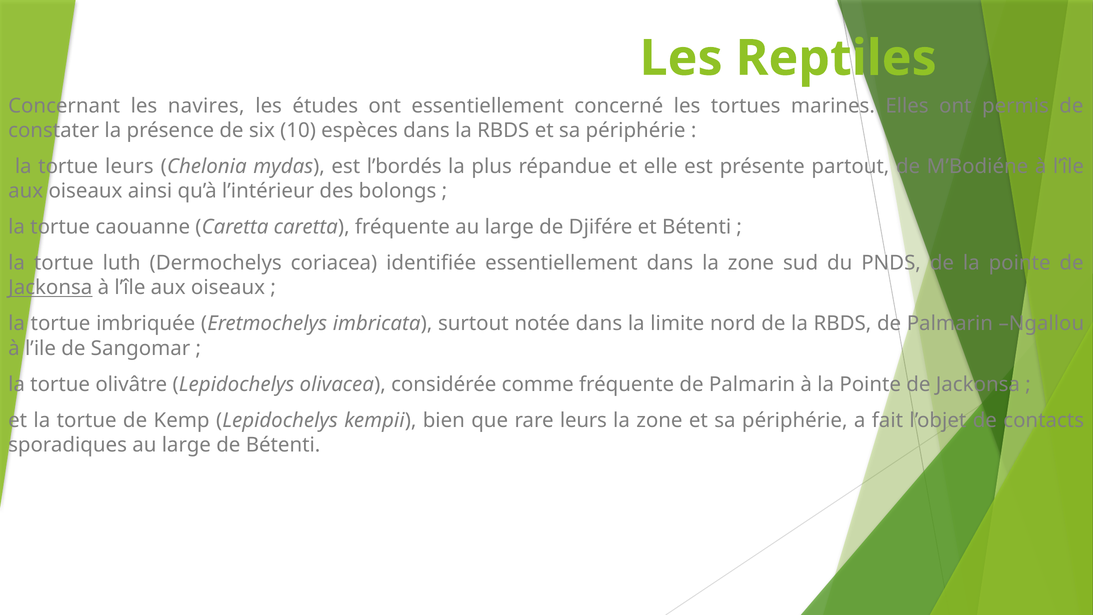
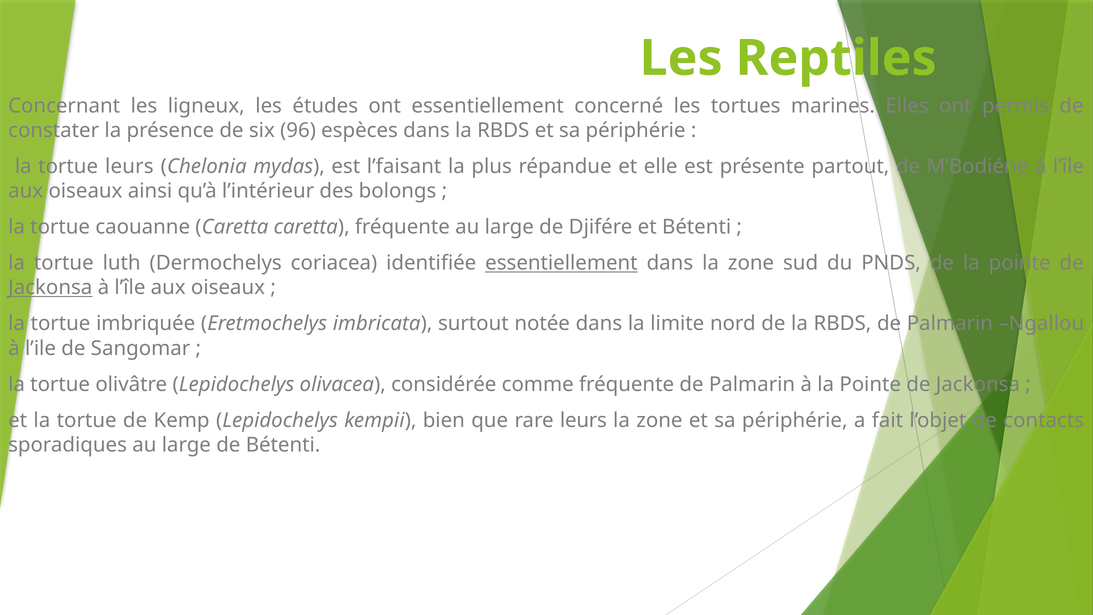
navires: navires -> ligneux (206, 106)
10: 10 -> 96 (298, 130)
l’bordés: l’bordés -> l’faisant (404, 166)
essentiellement underline: none -> present (561, 263)
